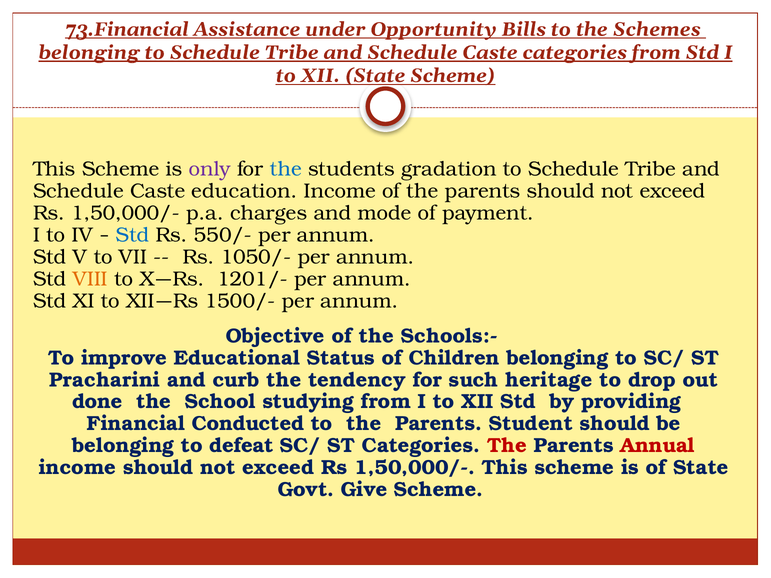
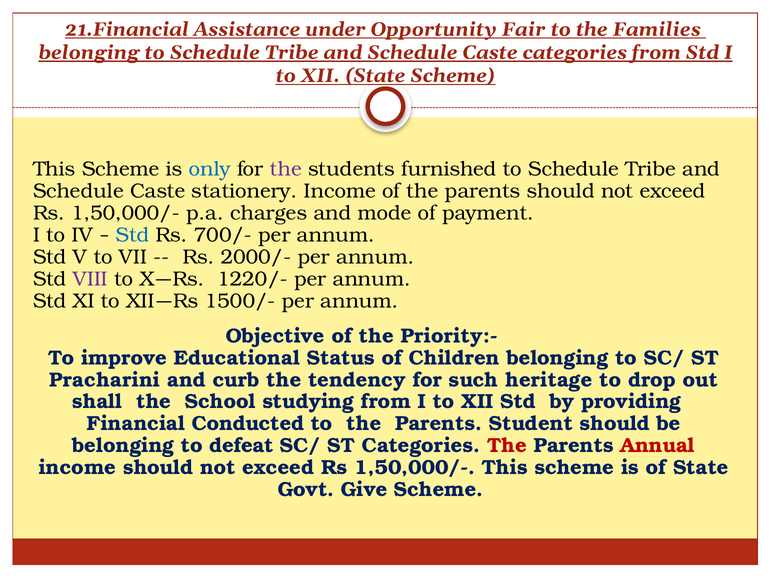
73.Financial: 73.Financial -> 21.Financial (127, 29)
Bills: Bills -> Fair (524, 29)
Schemes: Schemes -> Families (657, 29)
only colour: purple -> blue (210, 169)
the colour: blue -> purple (286, 169)
gradation: gradation -> furnished (449, 169)
education: education -> stationery (244, 191)
550/-: 550/- -> 700/- (223, 235)
1050/-: 1050/- -> 2000/- (256, 257)
VIII colour: orange -> purple (90, 279)
1201/-: 1201/- -> 1220/- (253, 279)
Schools:-: Schools:- -> Priority:- (449, 336)
done: done -> shall (97, 402)
